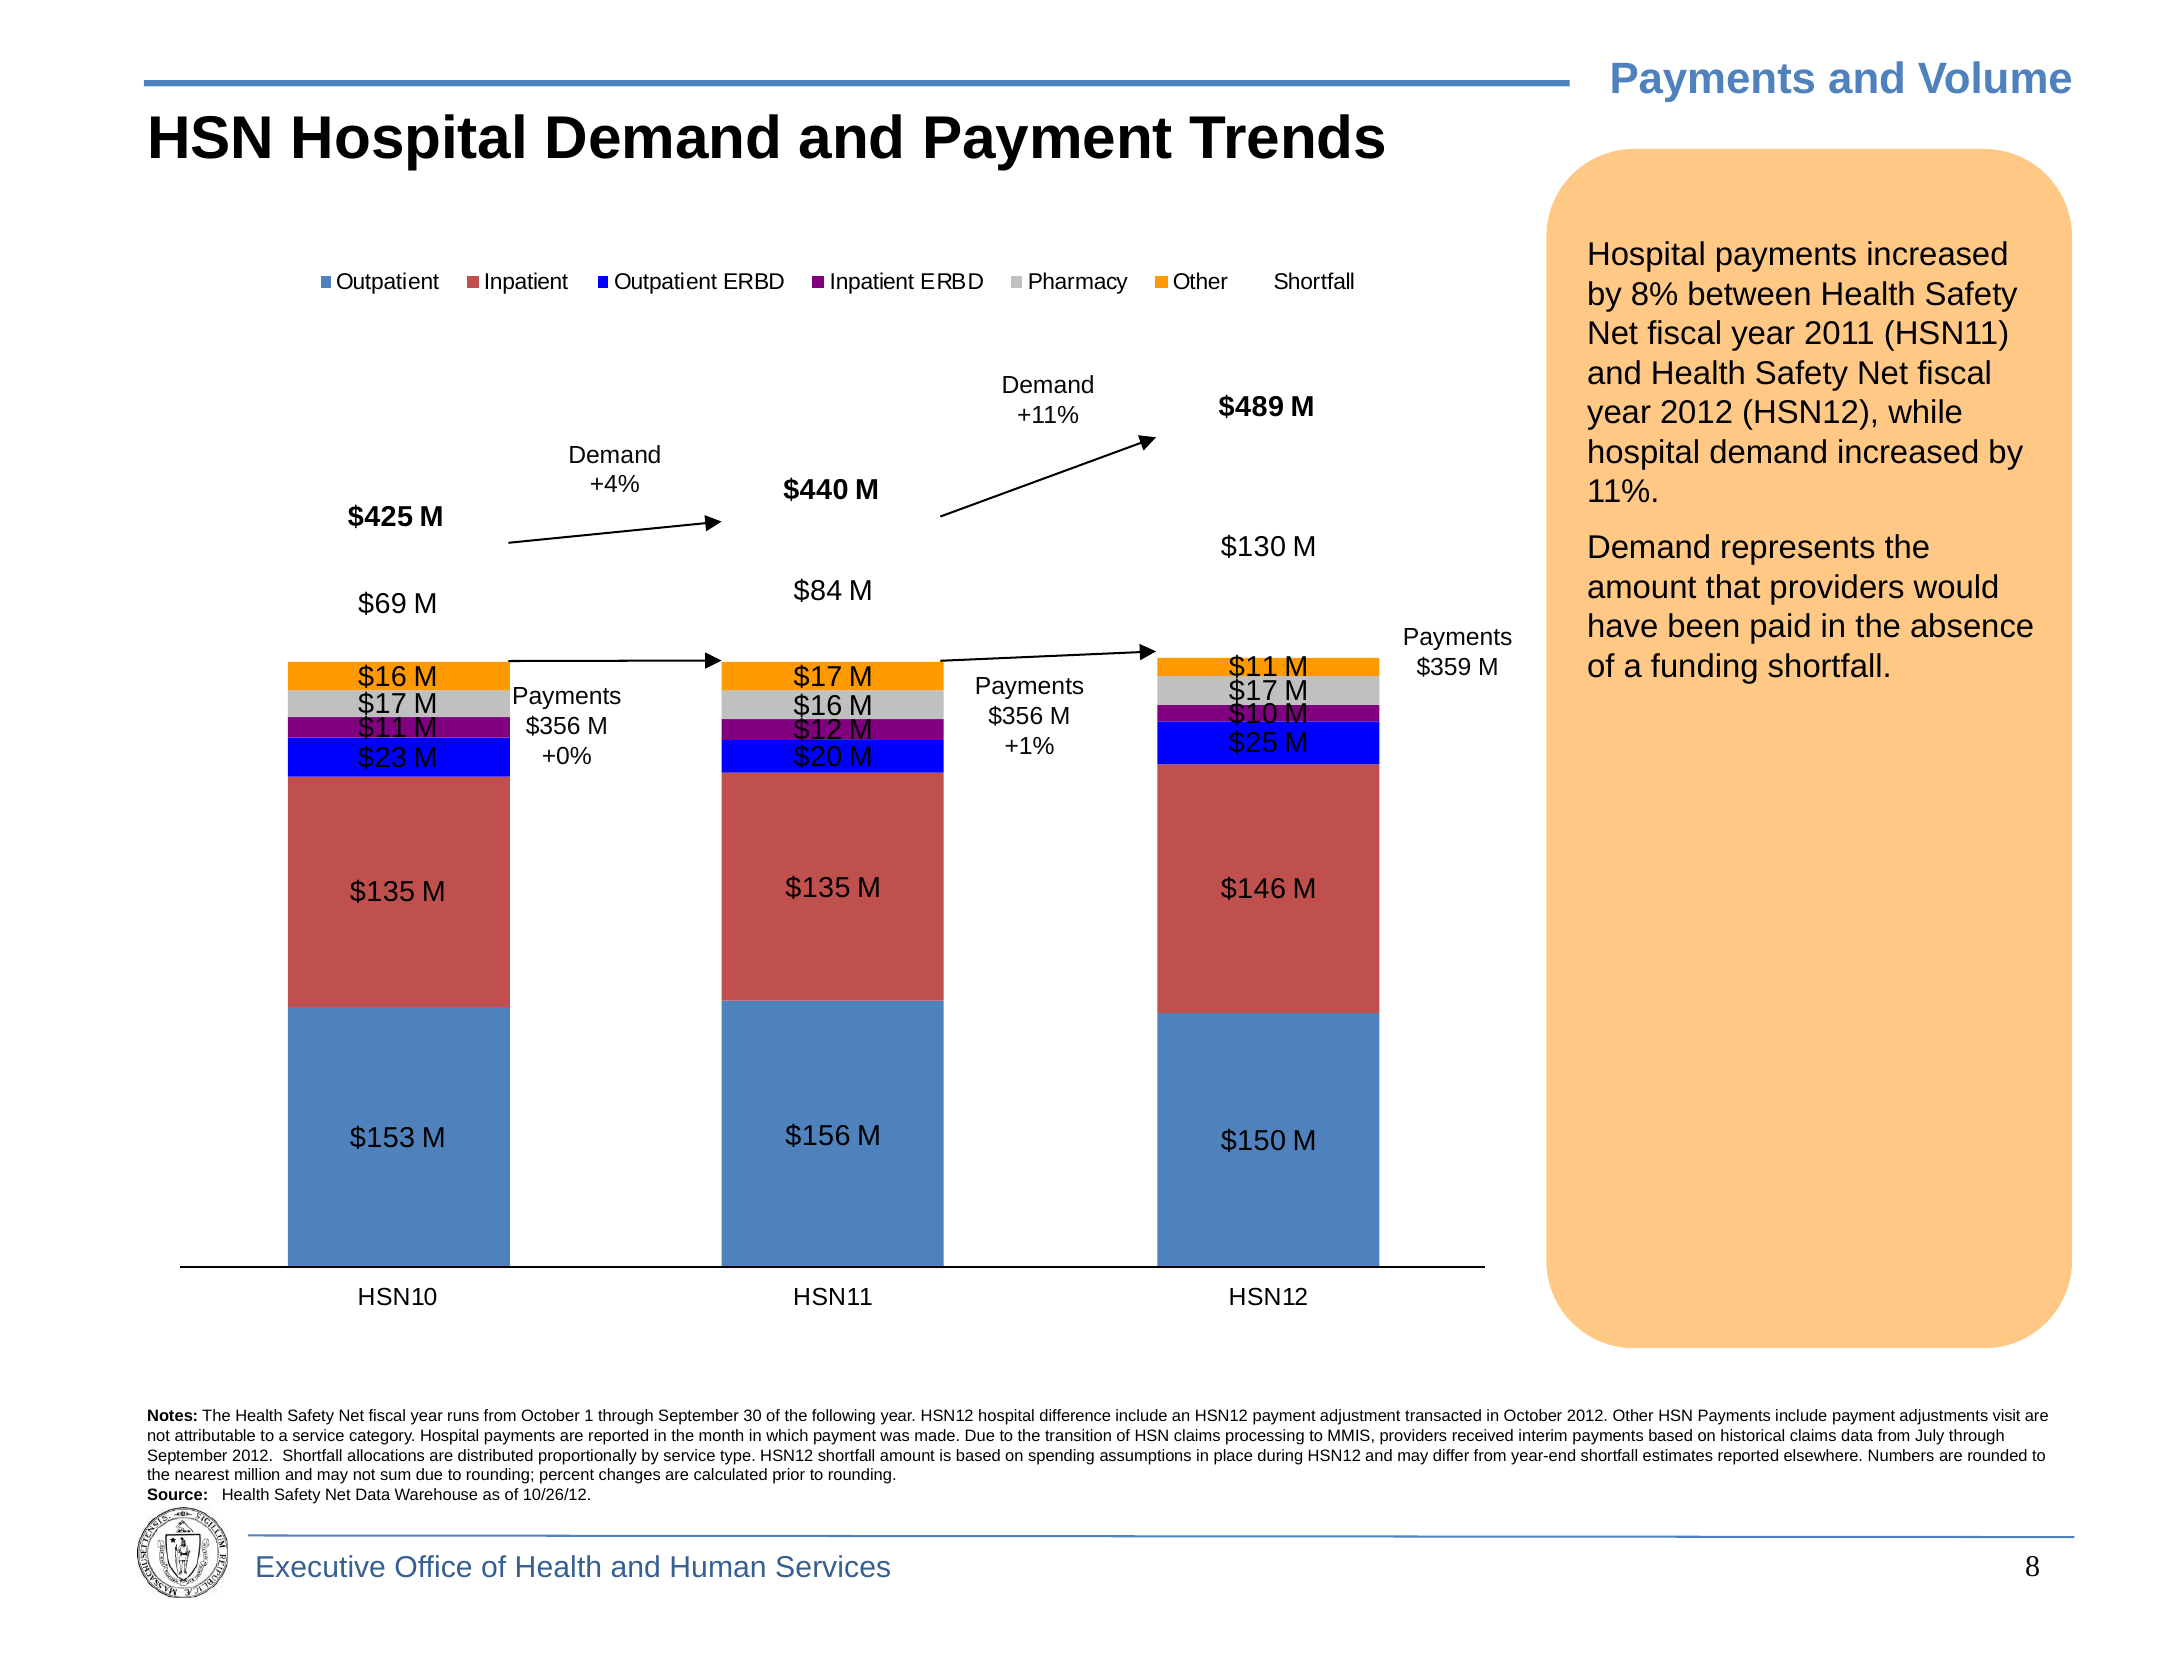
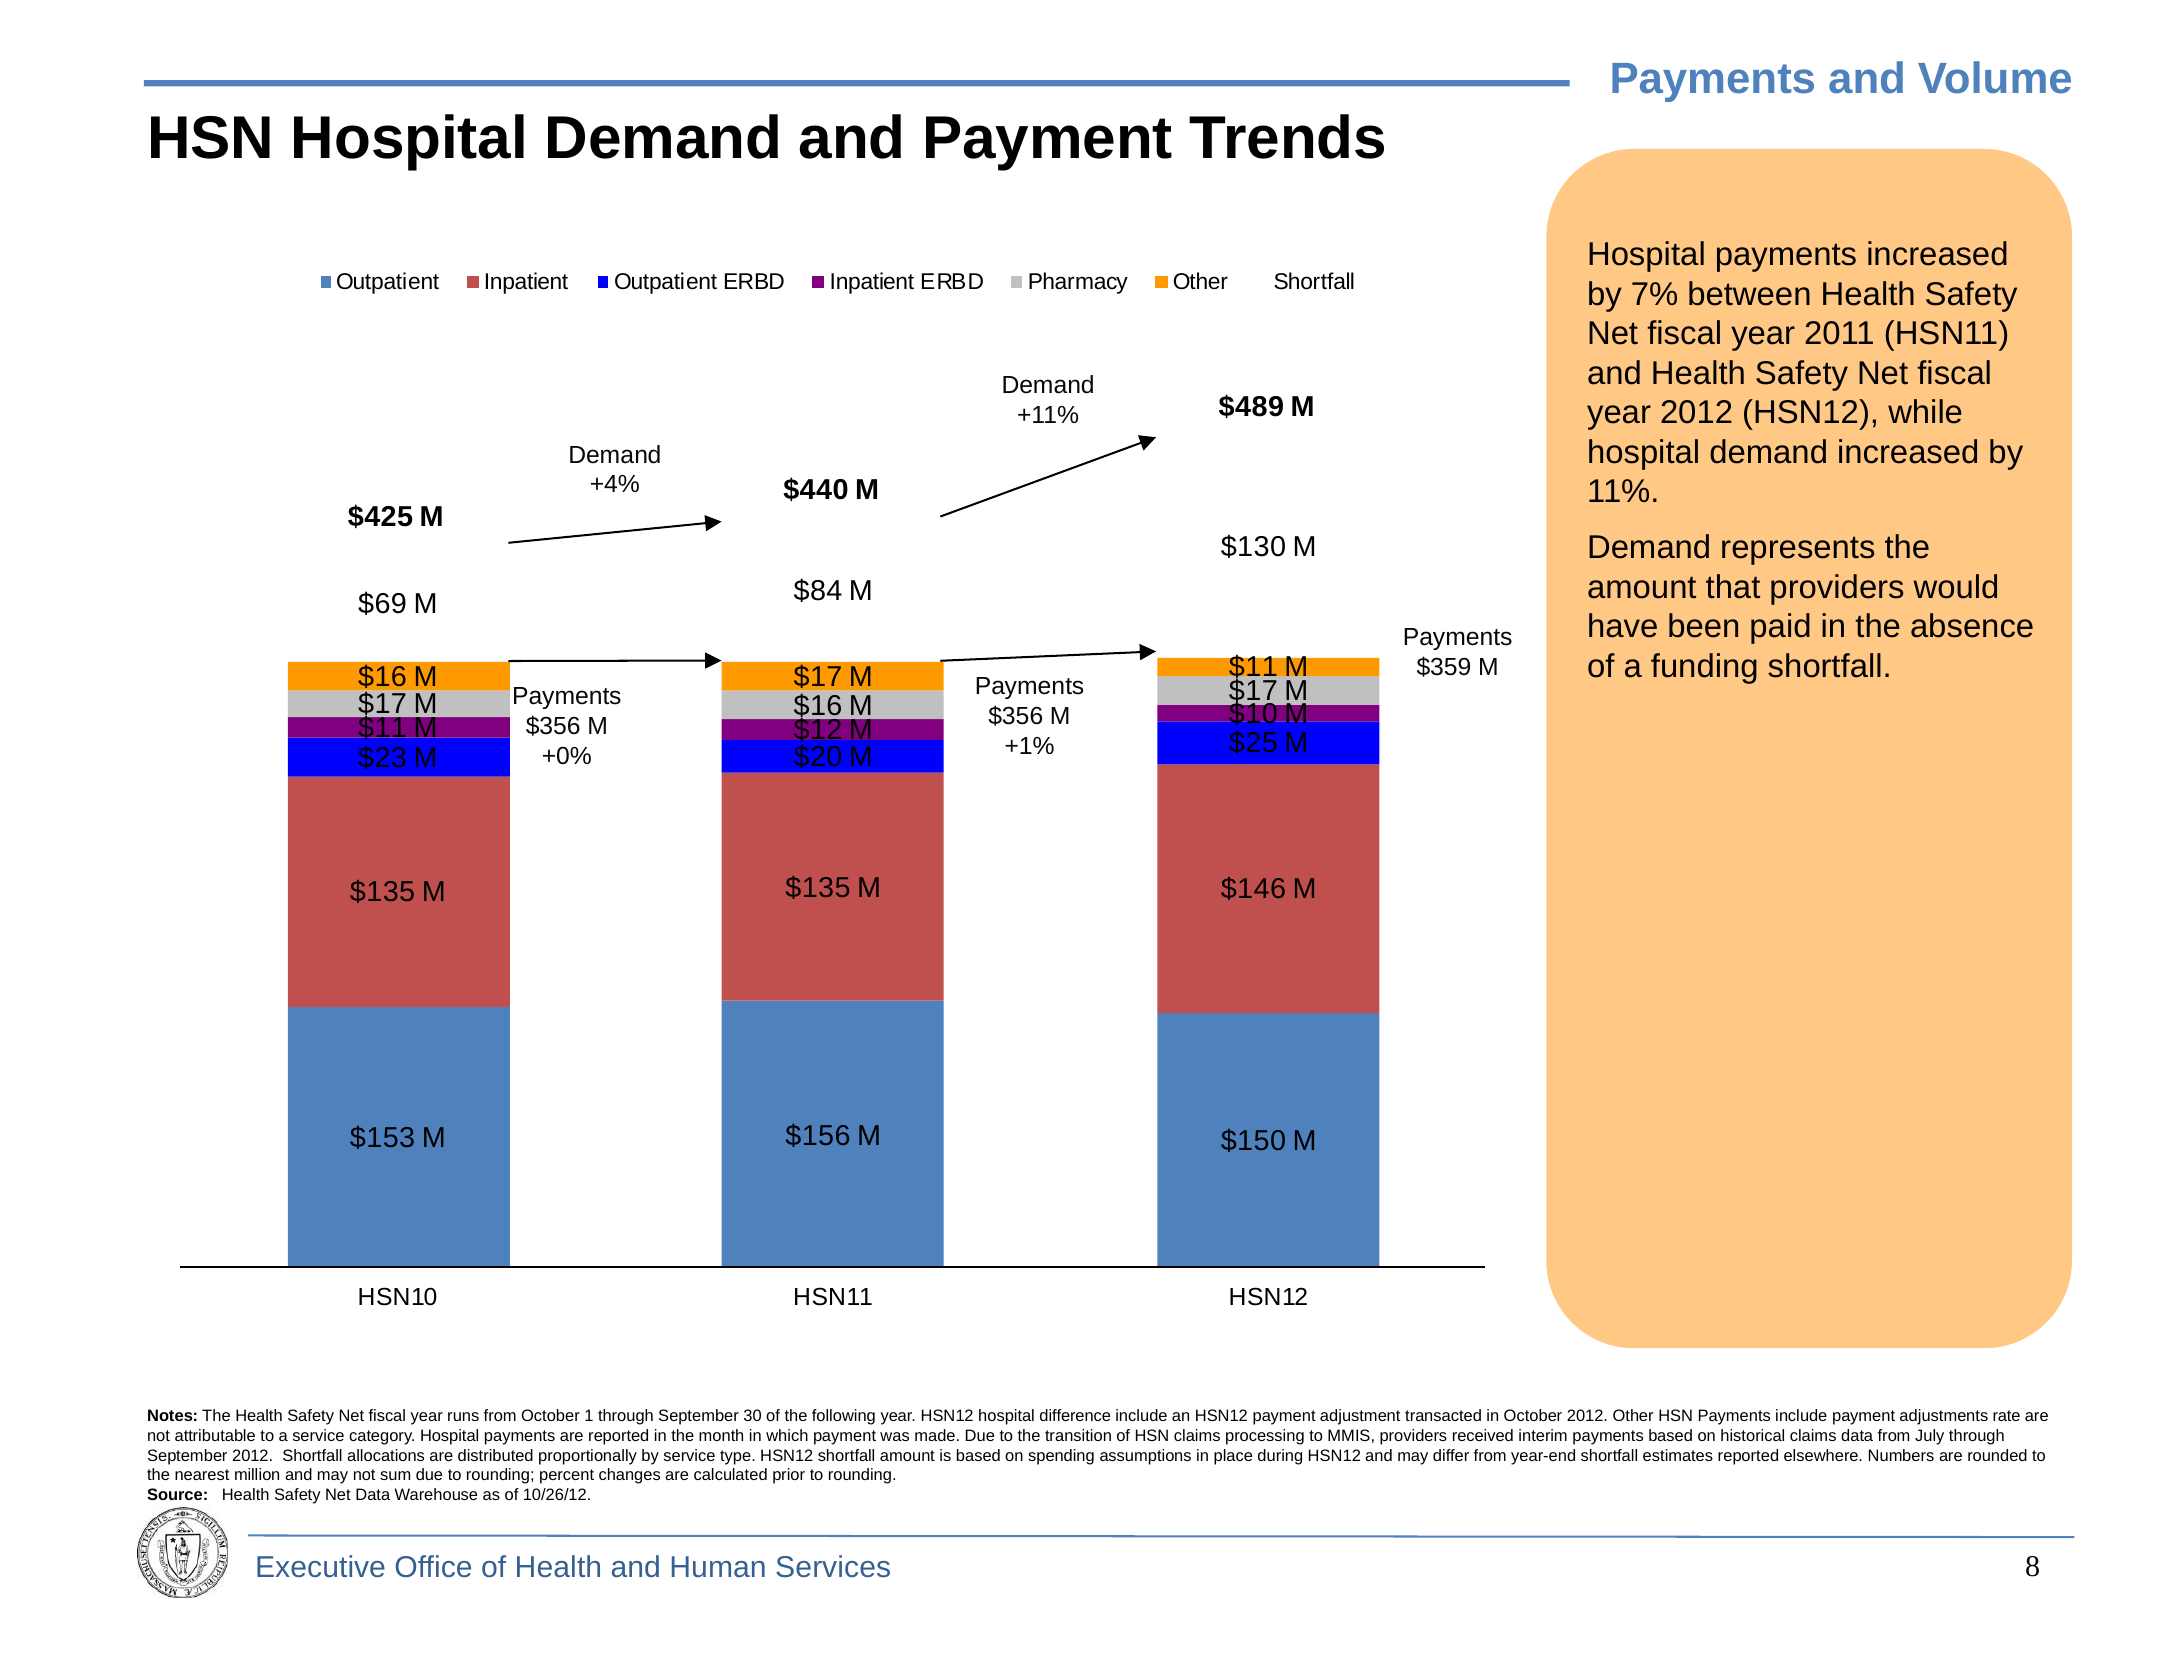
8%: 8% -> 7% (1655, 295)
visit: visit -> rate (2007, 1416)
